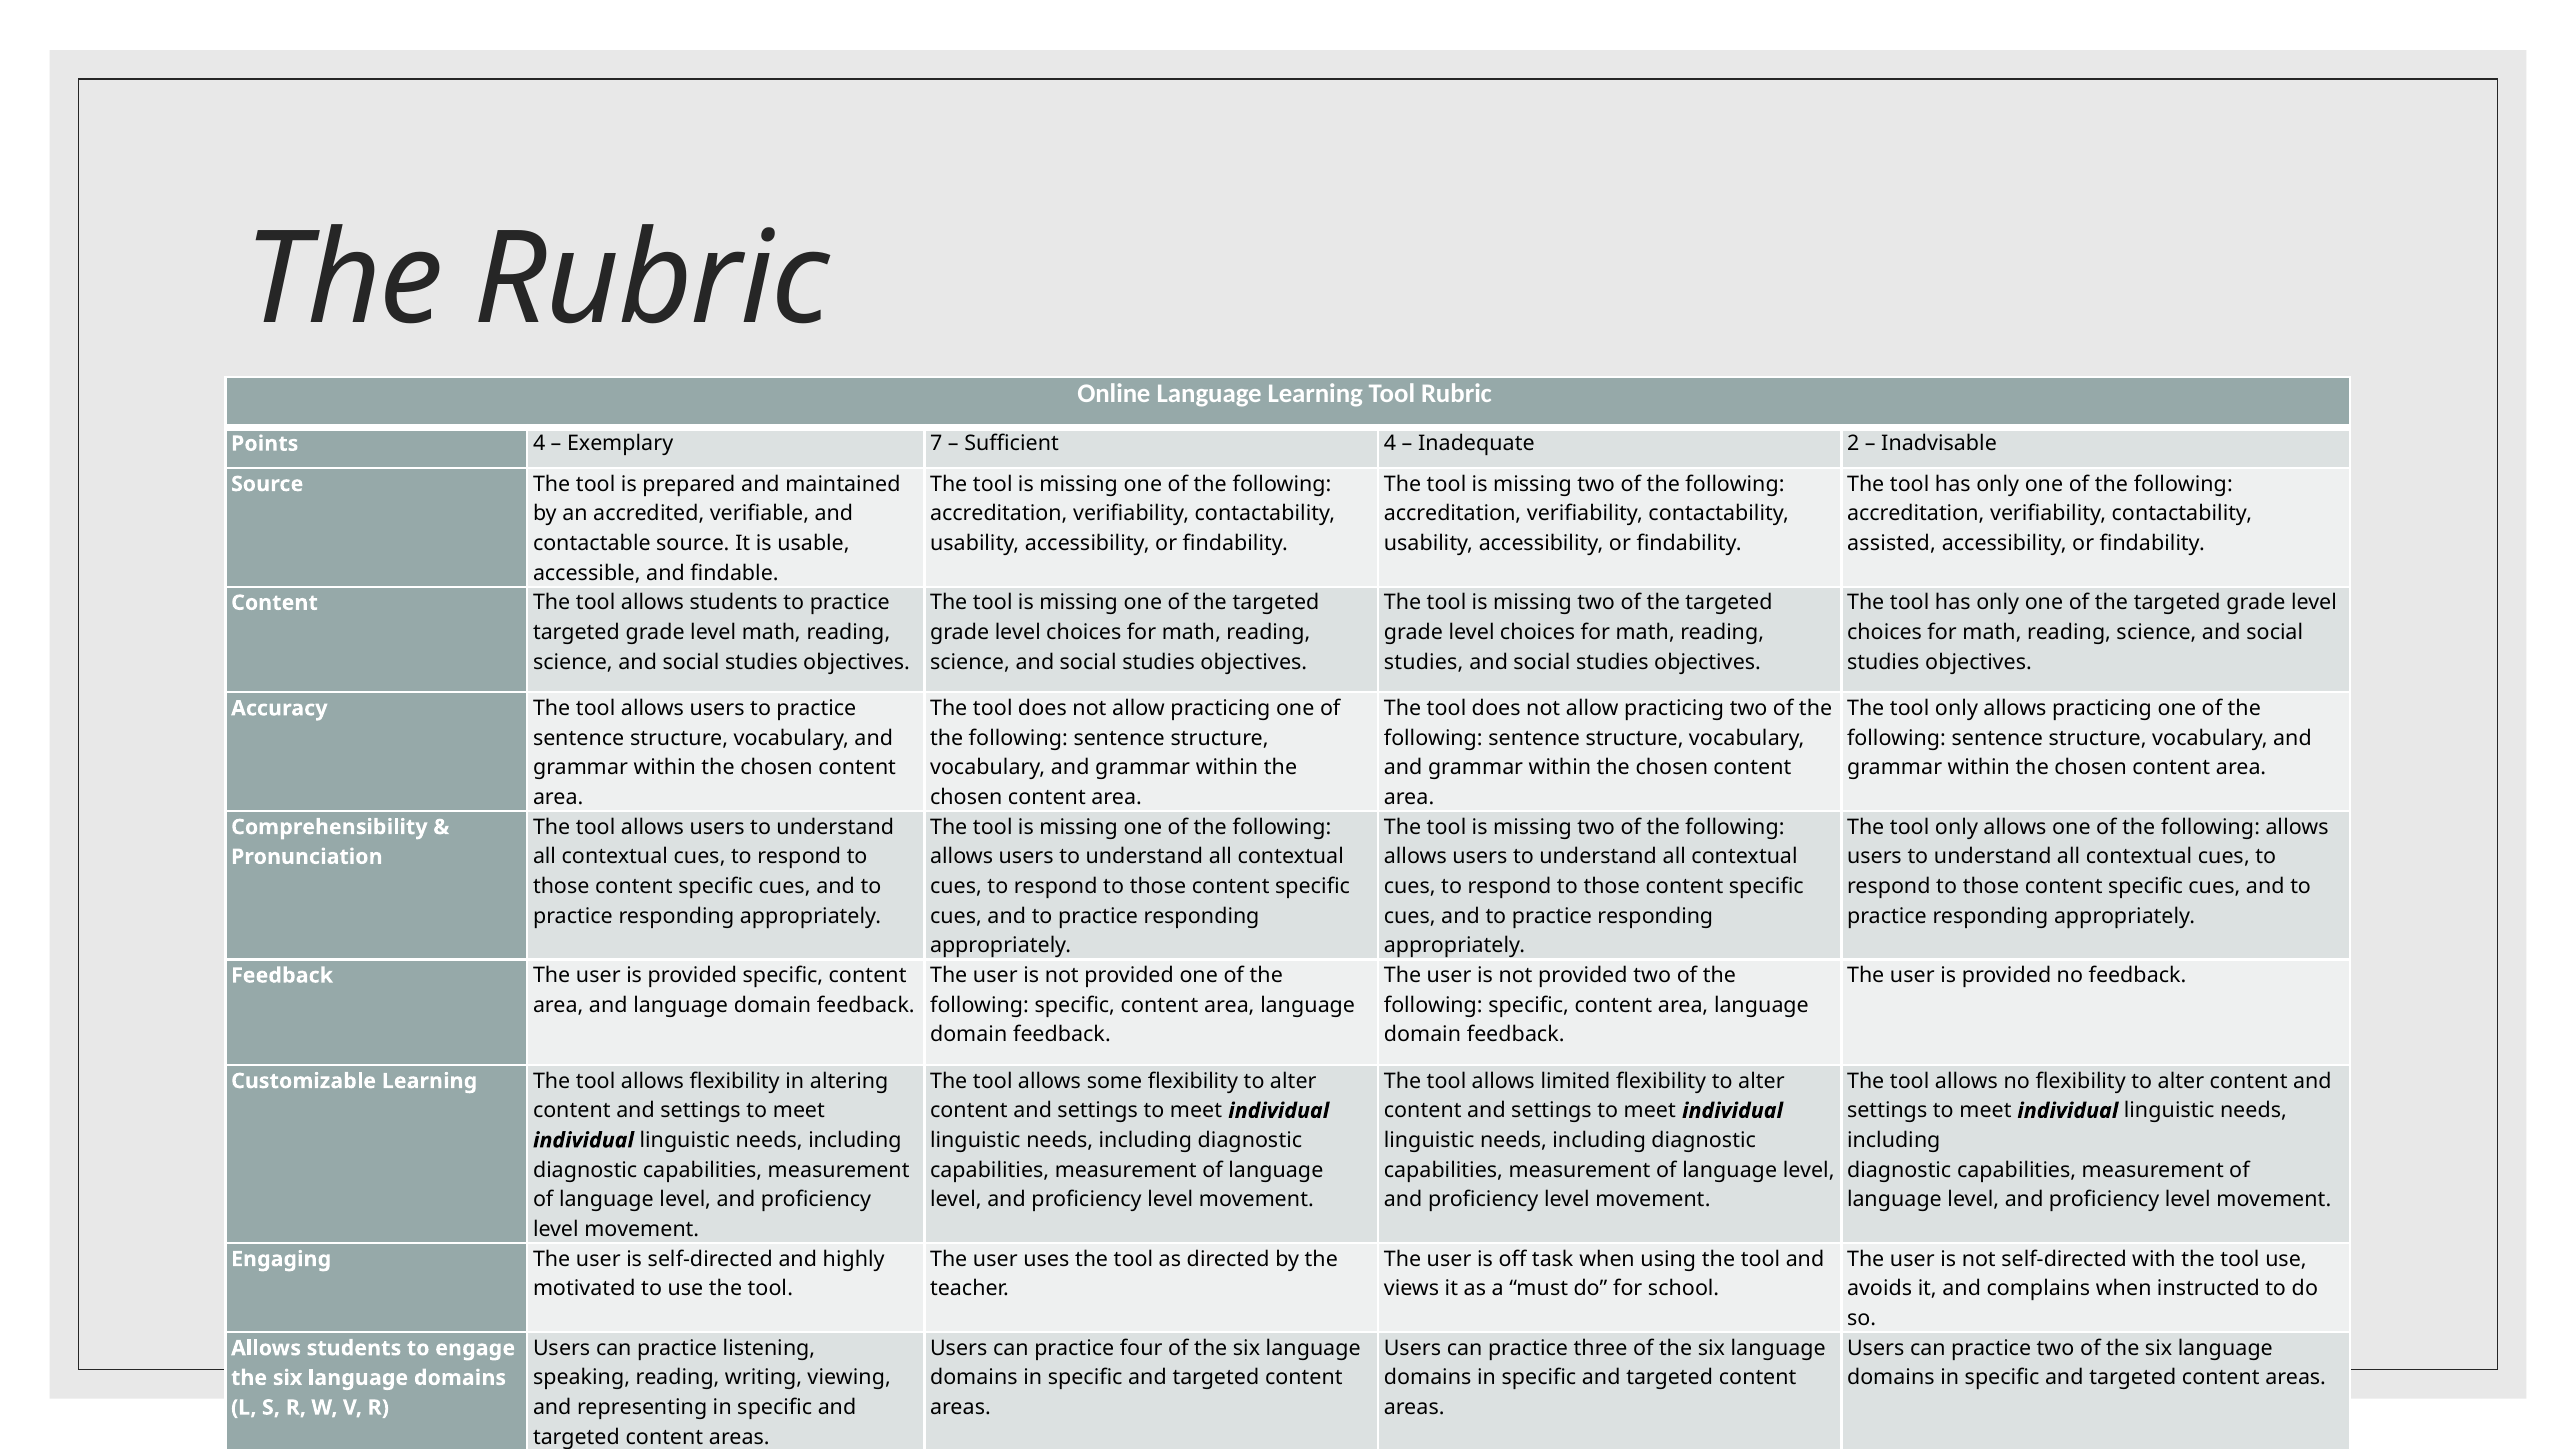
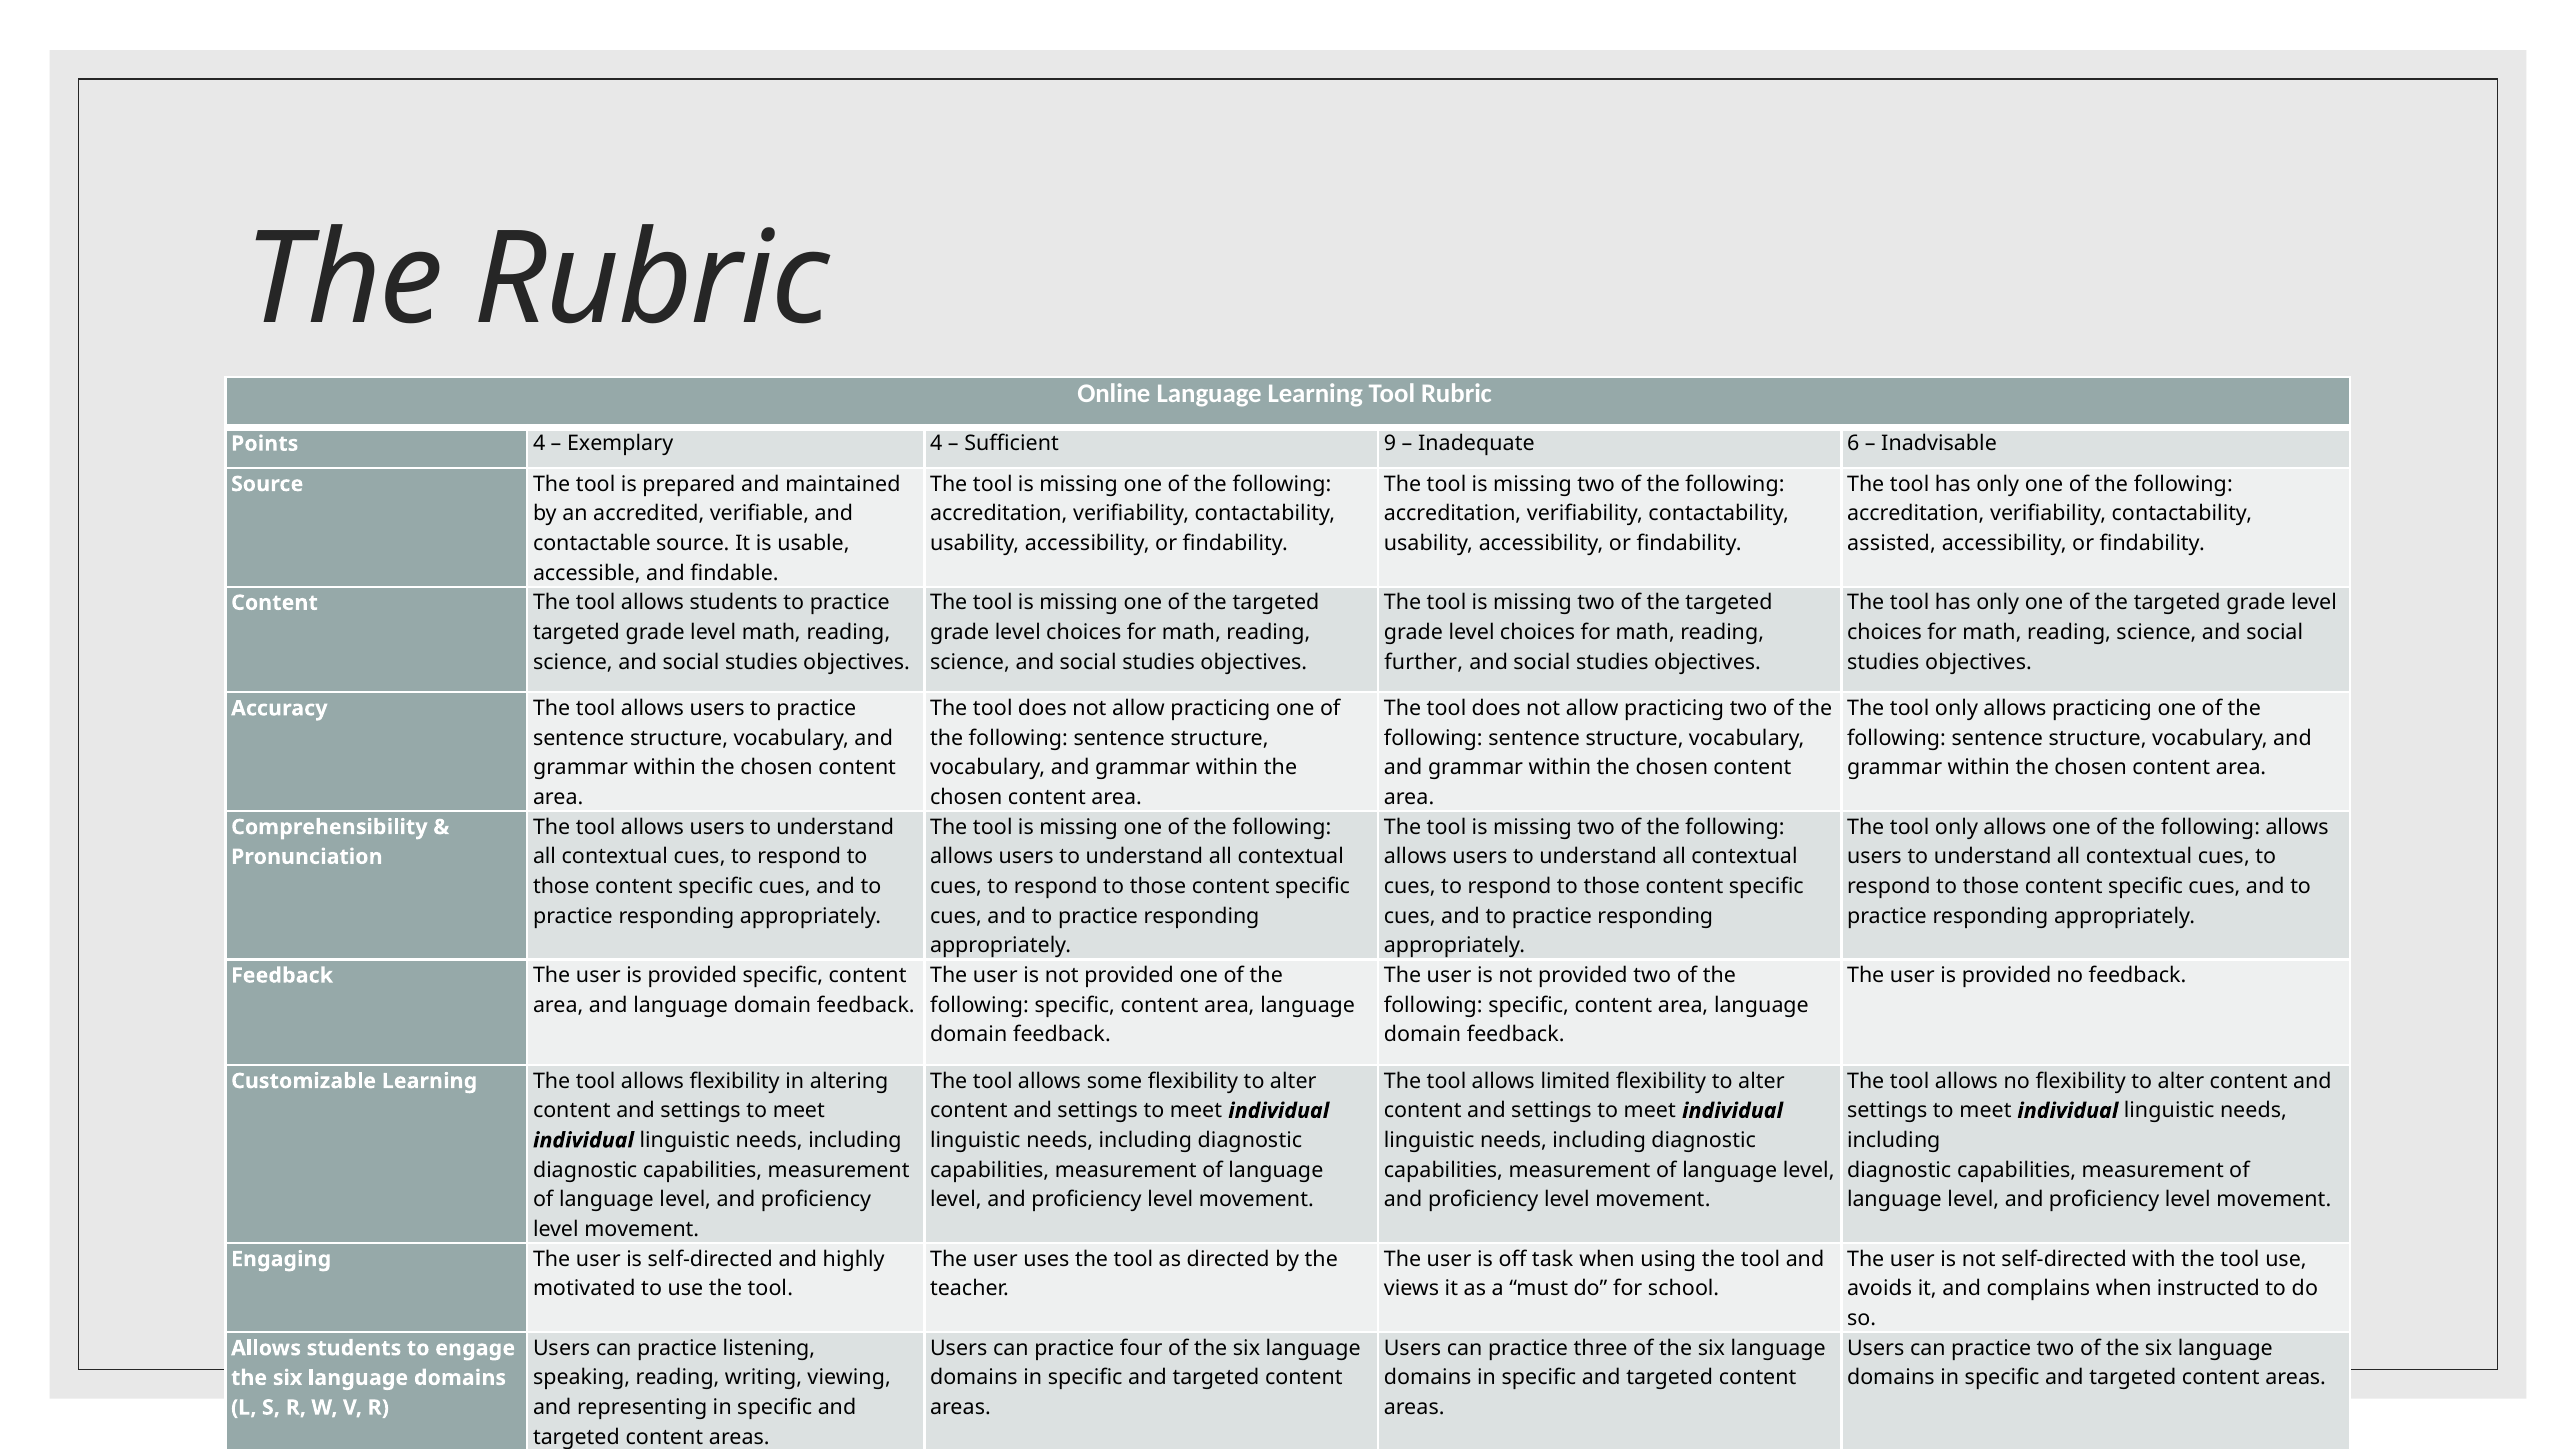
Exemplary 7: 7 -> 4 (936, 444)
Sufficient 4: 4 -> 9 (1390, 444)
2: 2 -> 6 (1853, 444)
studies: studies -> further (1424, 662)
